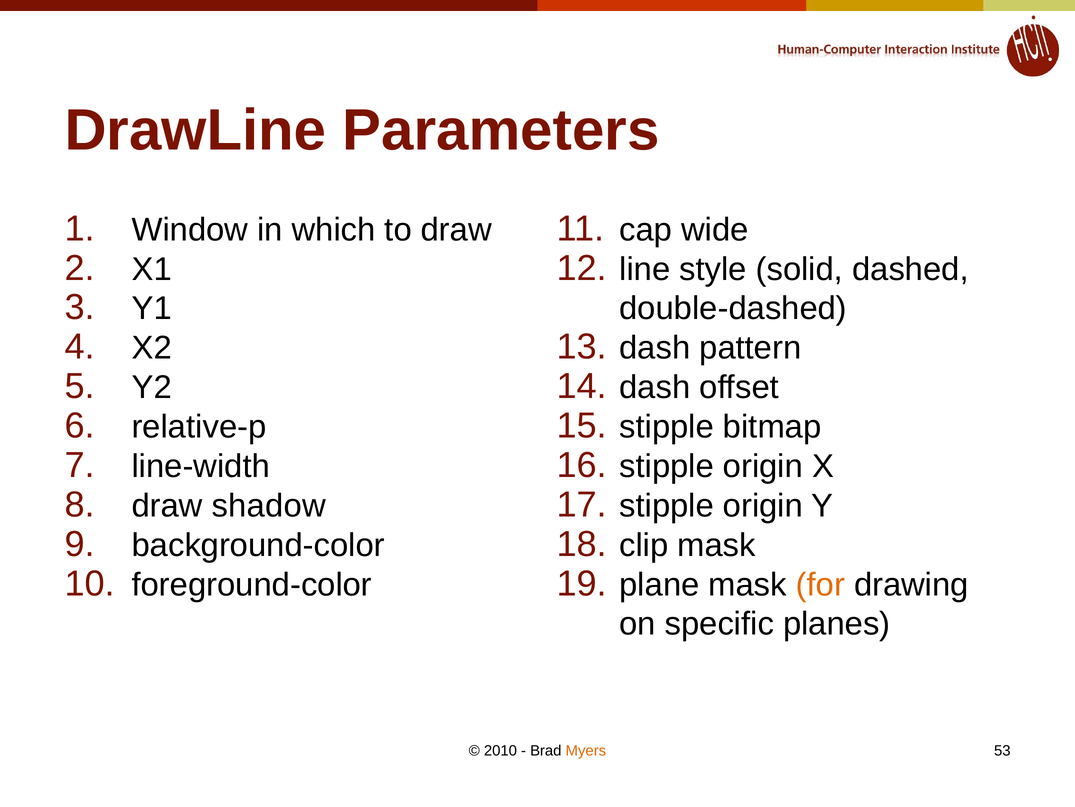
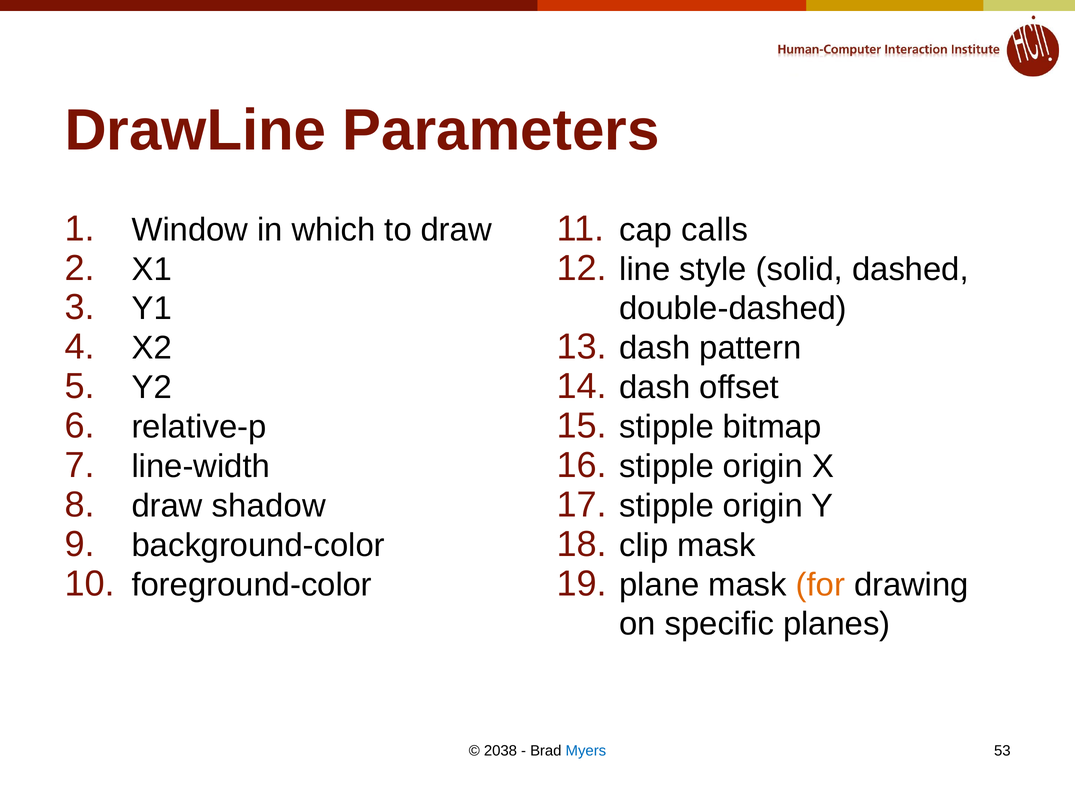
wide: wide -> calls (715, 230)
2010: 2010 -> 2038 (500, 750)
Myers colour: orange -> blue (586, 750)
